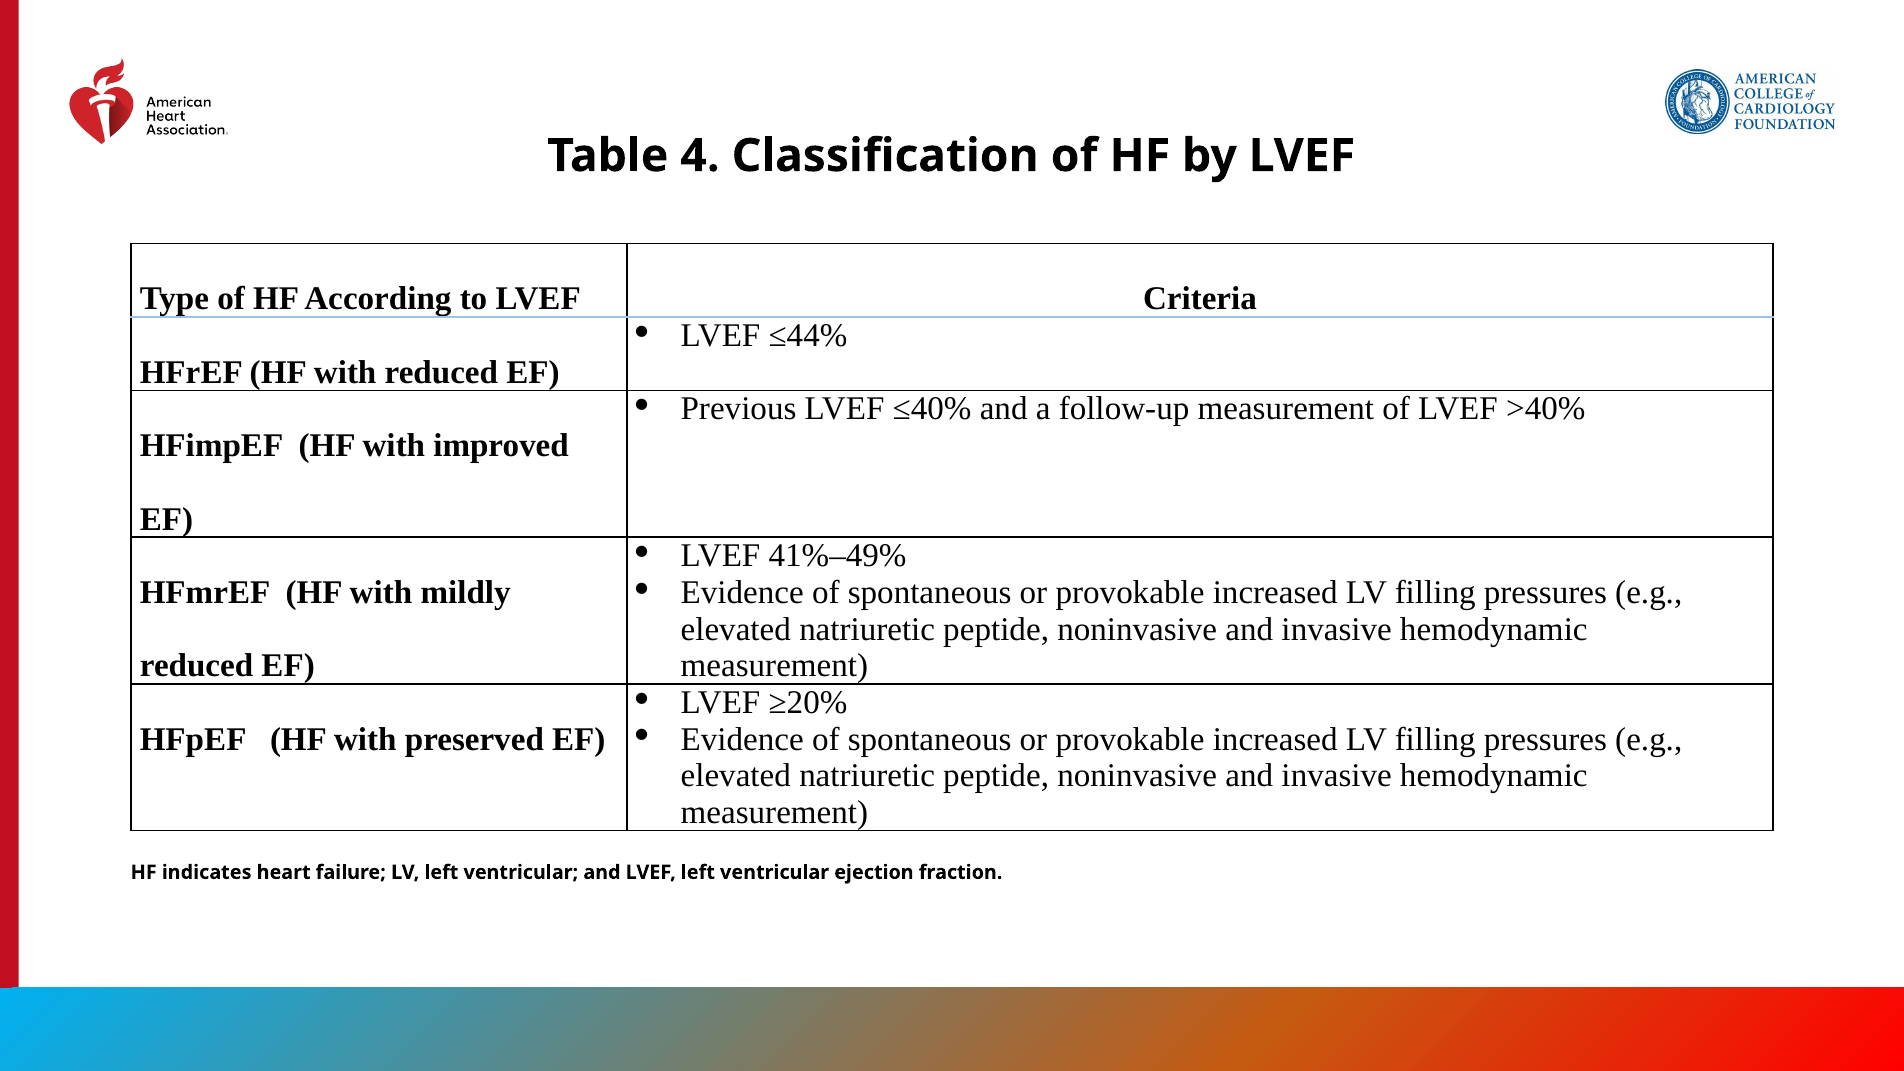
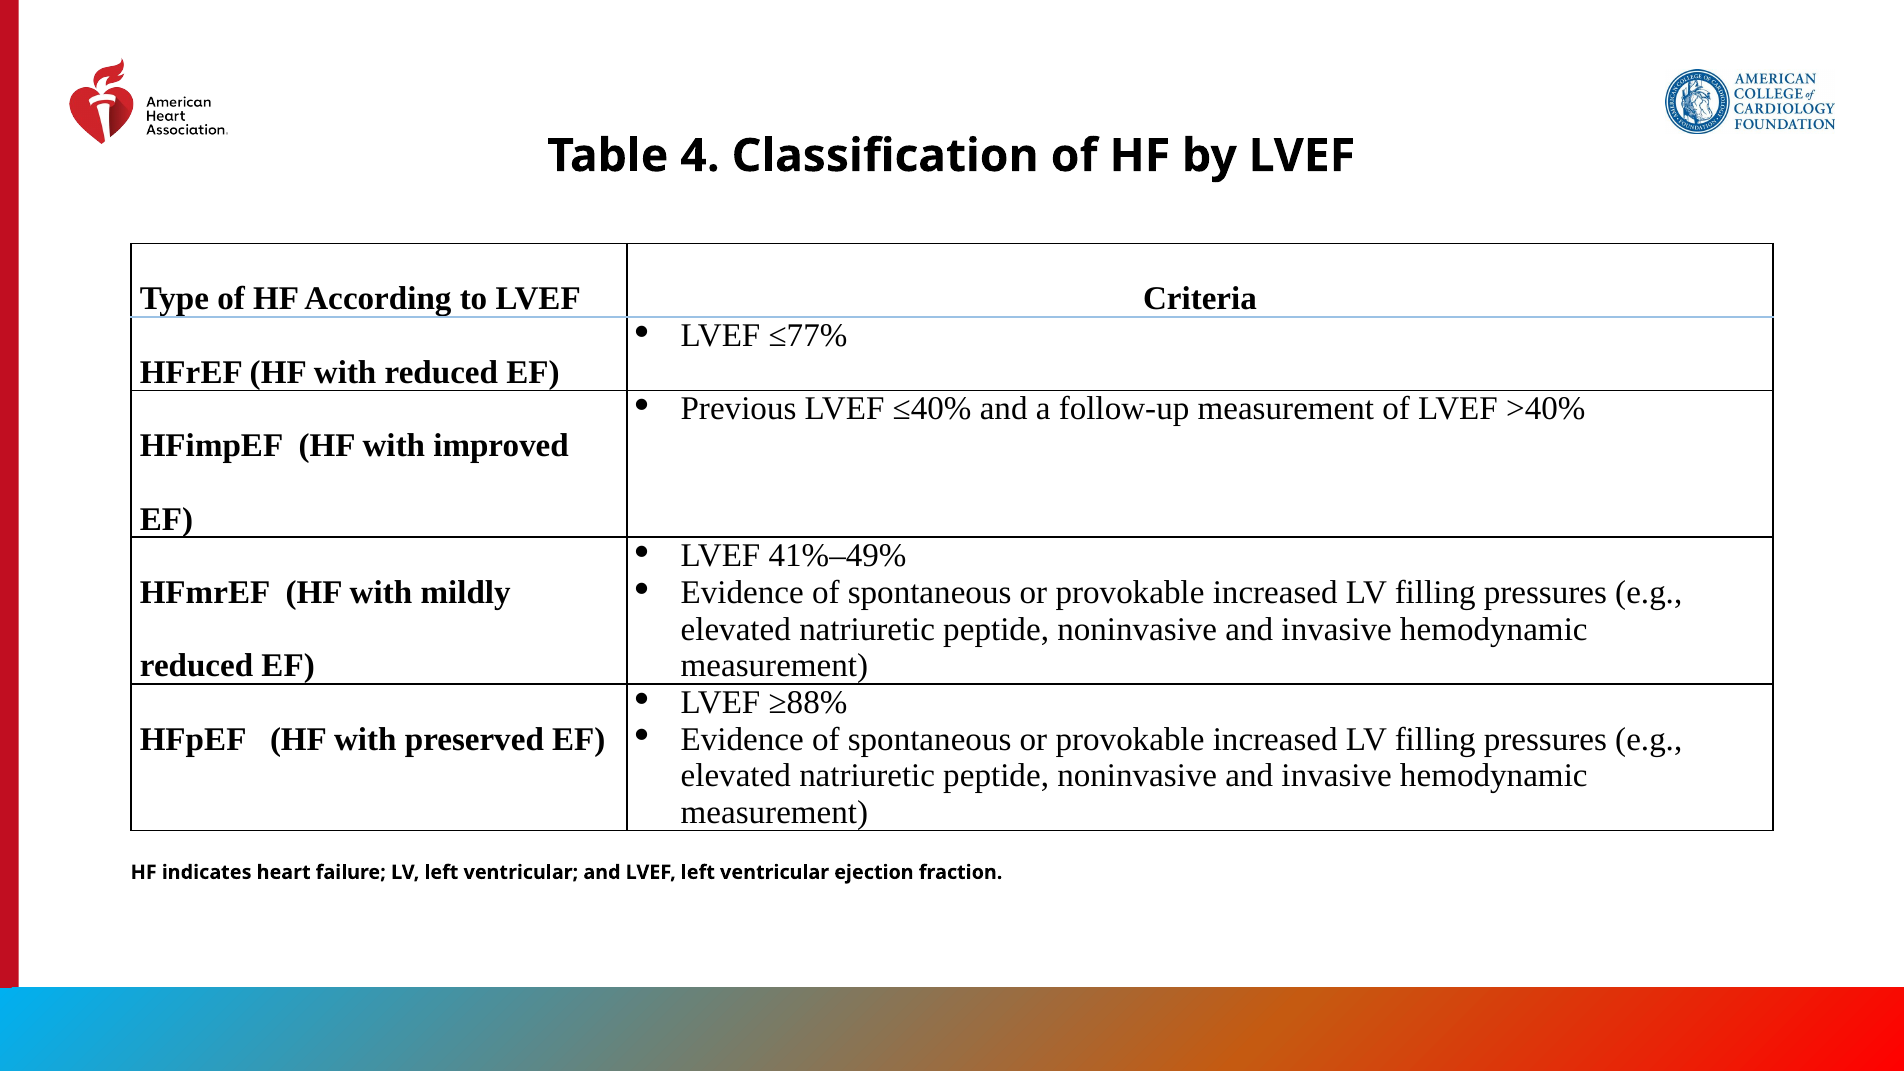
≤44%: ≤44% -> ≤77% (808, 336)
≥20%: ≥20% -> ≥88% (808, 703)
